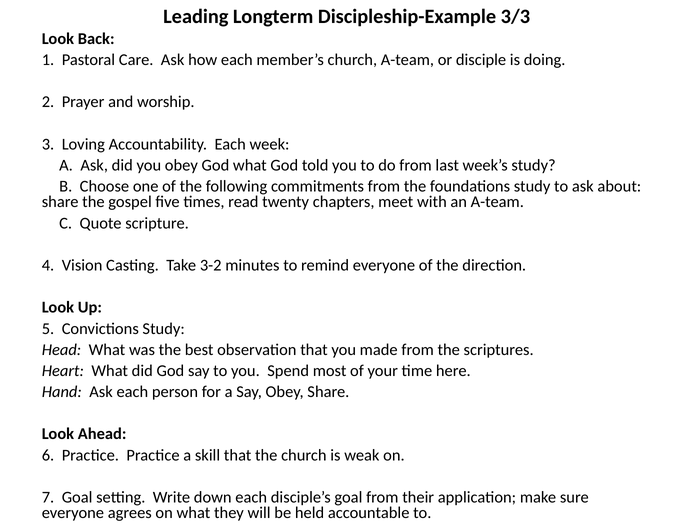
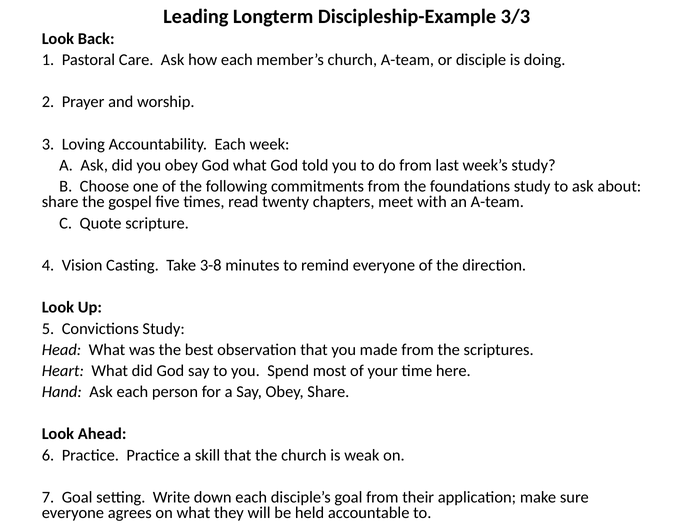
3-2: 3-2 -> 3-8 (211, 265)
